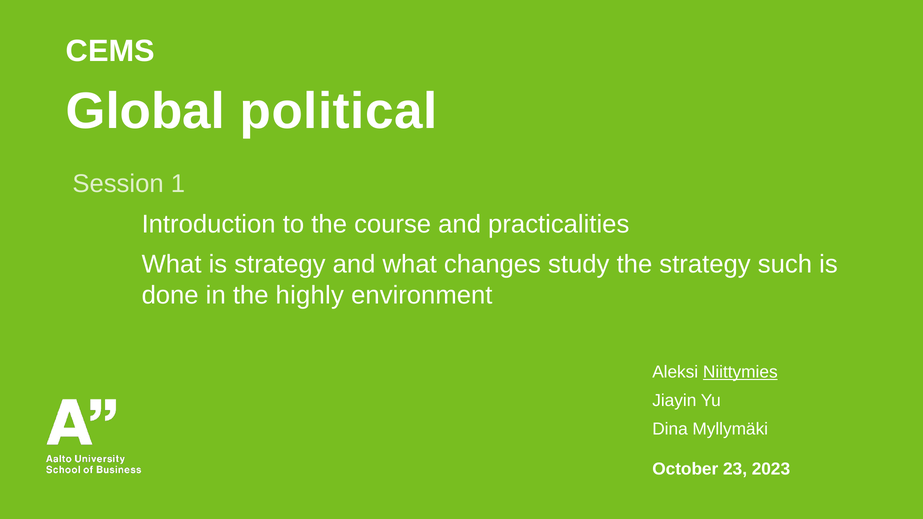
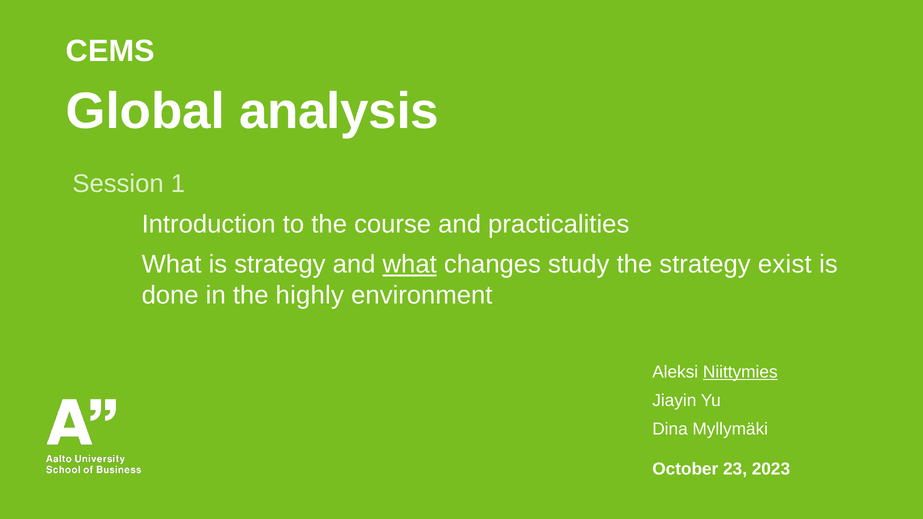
political: political -> analysis (339, 111)
what underline: none -> present (410, 265)
such: such -> exist (785, 265)
